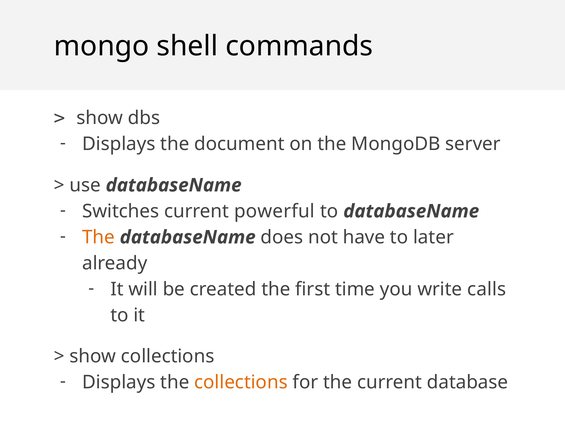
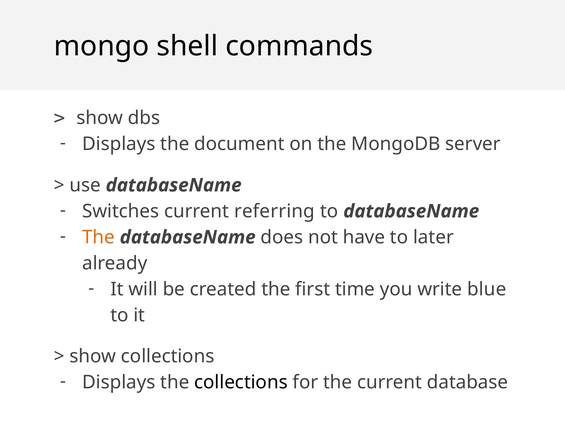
powerful: powerful -> referring (274, 211)
calls: calls -> blue (487, 289)
collections colour: orange -> black (241, 382)
